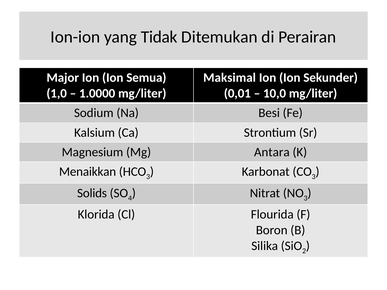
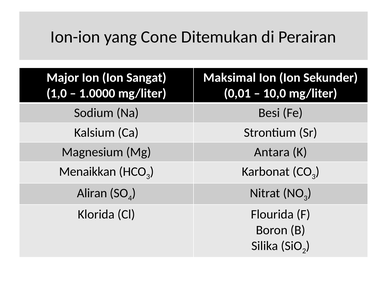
Tidak: Tidak -> Cone (159, 37)
Semua: Semua -> Sangat (146, 78)
Solids: Solids -> Aliran (92, 193)
